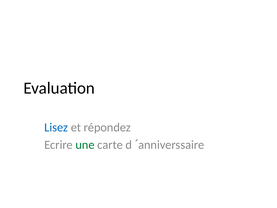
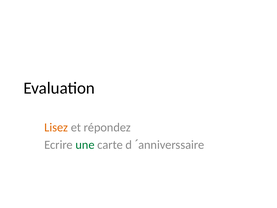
Lisez colour: blue -> orange (56, 127)
